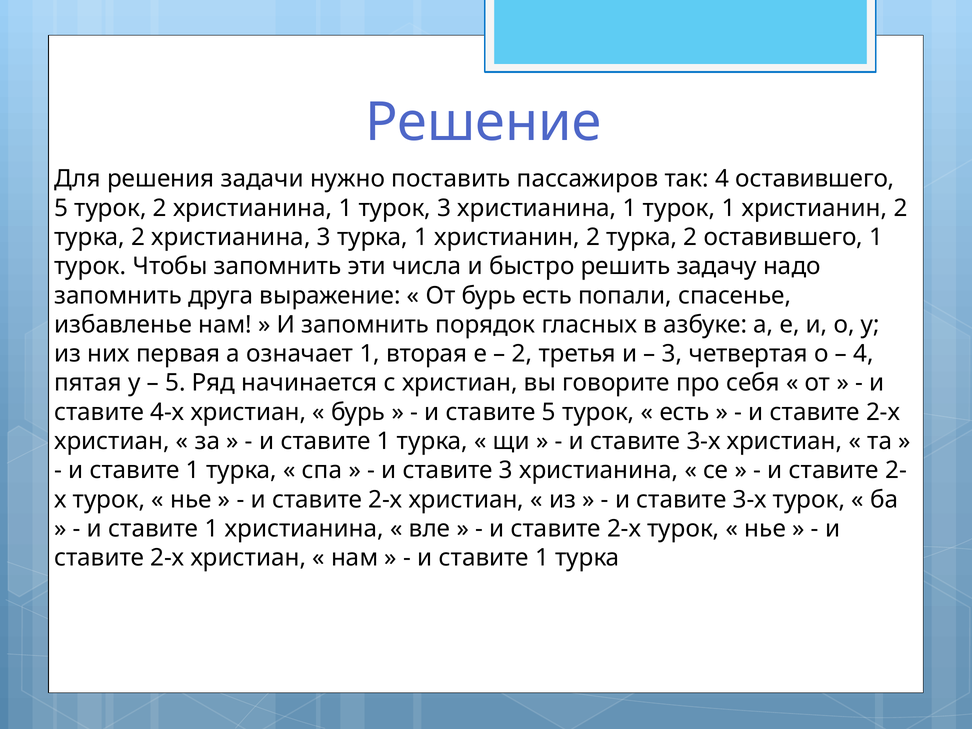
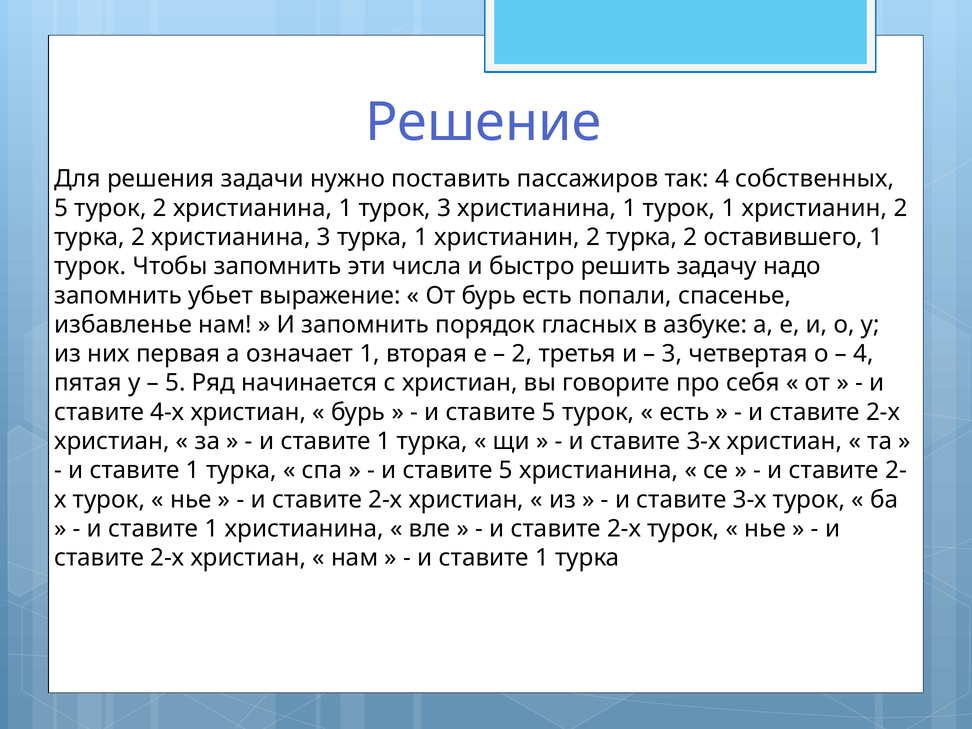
4 оставившего: оставившего -> собственных (815, 179)
друга: друга -> убьет (221, 295)
3: 3 -> 5 (506, 470)
